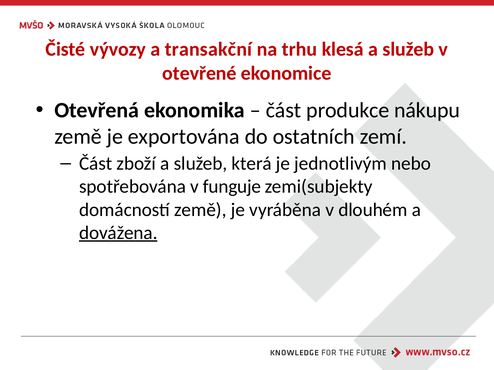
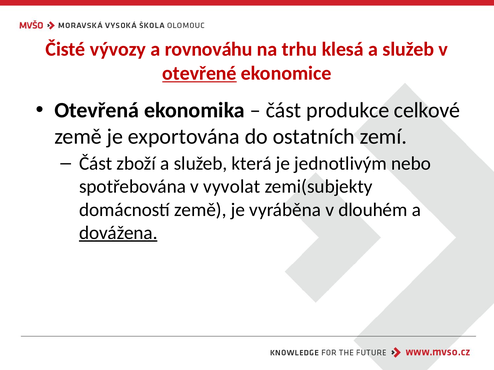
transakční: transakční -> rovnováhu (209, 49)
otevřené underline: none -> present (199, 73)
nákupu: nákupu -> celkové (427, 110)
funguje: funguje -> vyvolat (232, 187)
